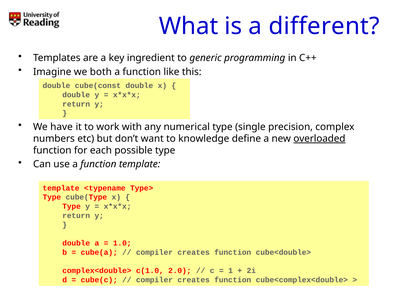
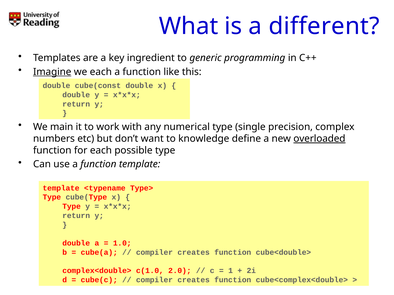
Imagine underline: none -> present (52, 72)
we both: both -> each (101, 72)
have: have -> main (62, 127)
